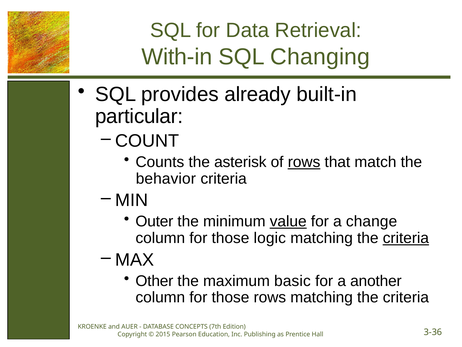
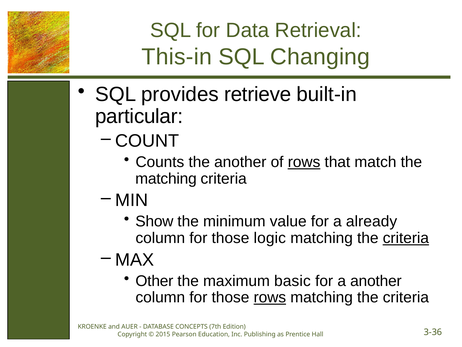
With-in: With-in -> This-in (177, 57)
already: already -> retrieve (258, 94)
the asterisk: asterisk -> another (240, 162)
behavior: behavior -> matching (166, 178)
Outer: Outer -> Show (154, 221)
value underline: present -> none (288, 221)
change: change -> already (372, 221)
rows underline: none -> present (270, 297)
